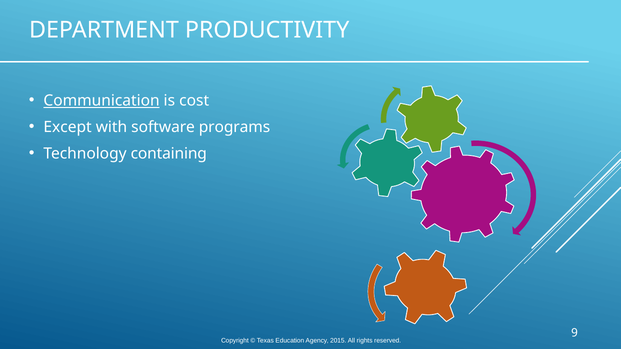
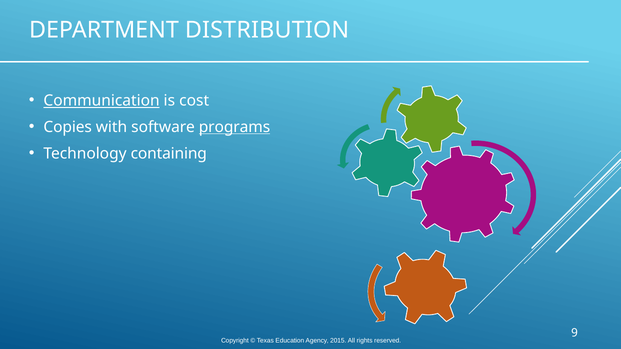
PRODUCTIVITY: PRODUCTIVITY -> DISTRIBUTION (267, 30)
Except: Except -> Copies (68, 127)
programs underline: none -> present (234, 127)
